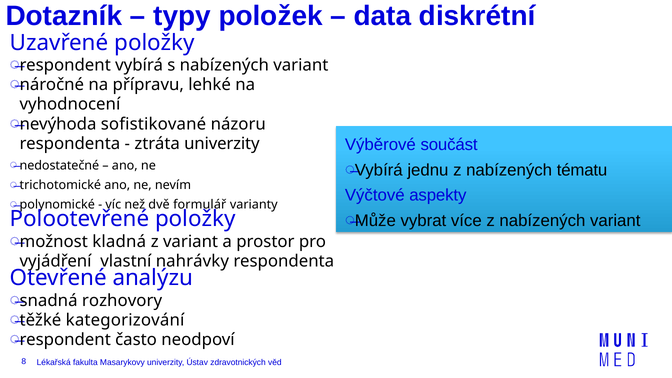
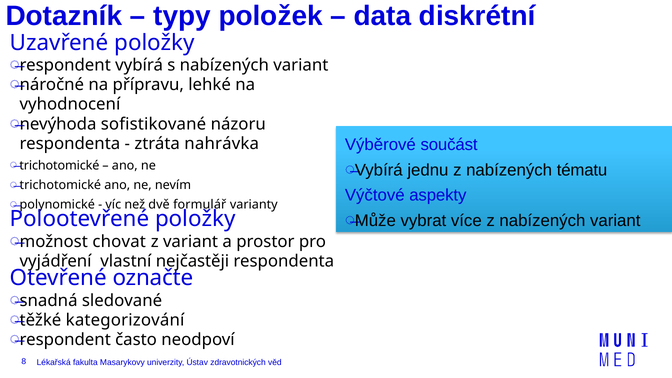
ztráta univerzity: univerzity -> nahrávka (222, 144)
nedostatečné: nedostatečné -> trichotomické (59, 165)
kladná: kladná -> chovat (119, 242)
nahrávky: nahrávky -> nejčastěji (192, 261)
analýzu: analýzu -> označte (153, 278)
rozhovory: rozhovory -> sledované (122, 300)
